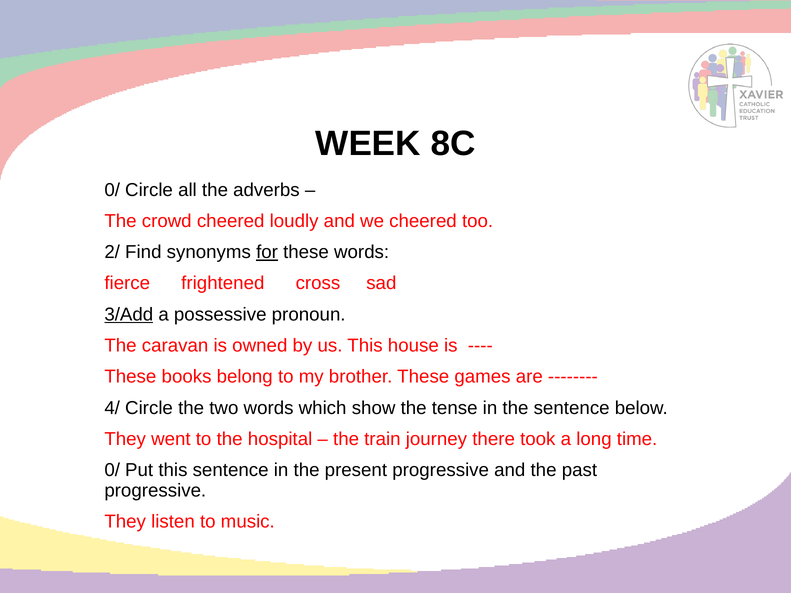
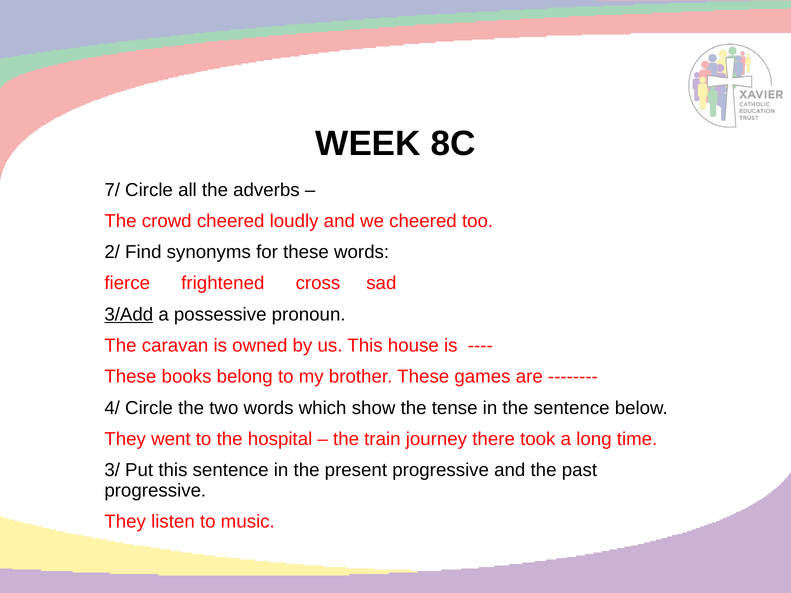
0/: 0/ -> 7/ (112, 190)
for underline: present -> none (267, 252)
0/: 0/ -> 3/ (112, 470)
